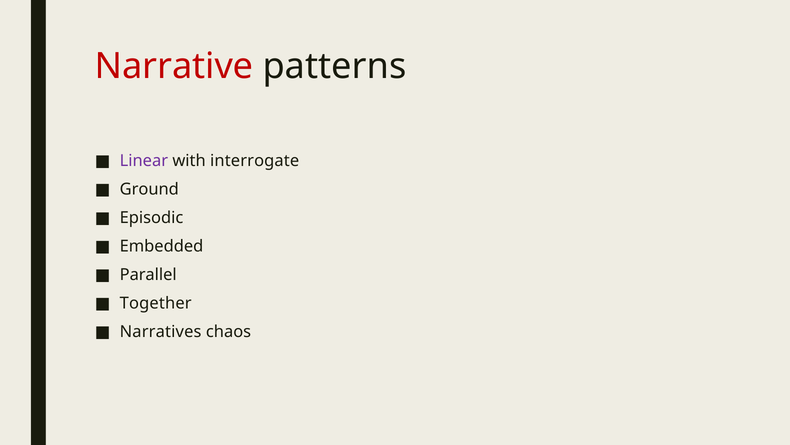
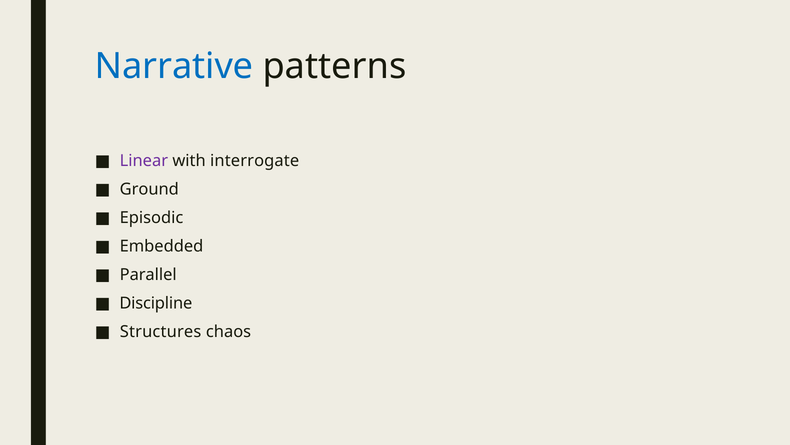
Narrative colour: red -> blue (174, 66)
Together: Together -> Discipline (156, 303)
Narratives: Narratives -> Structures (161, 331)
